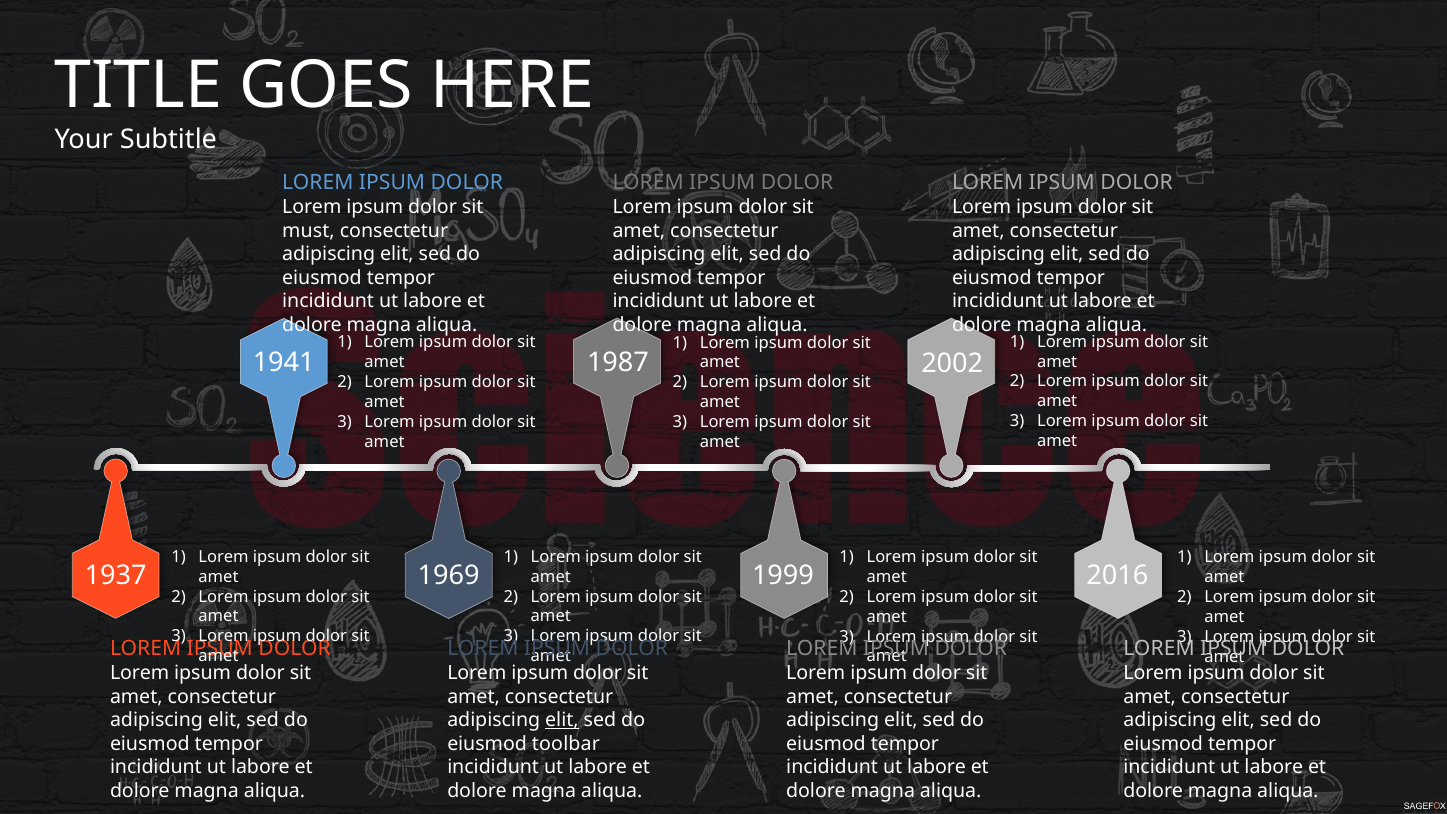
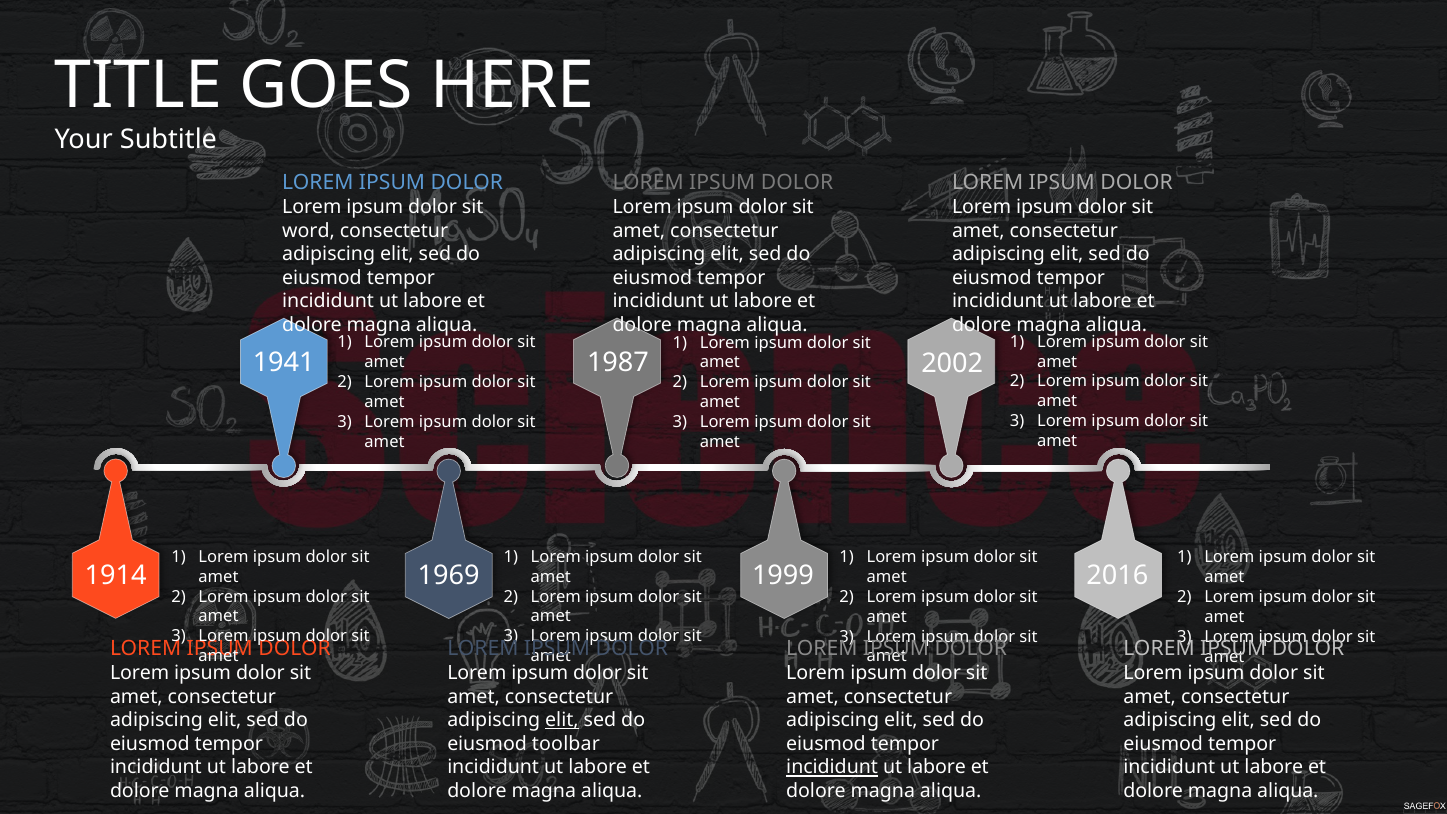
must: must -> word (309, 231)
1937: 1937 -> 1914 (116, 576)
incididunt underline: none -> present (832, 767)
